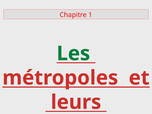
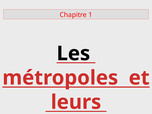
Les colour: green -> black (73, 54)
